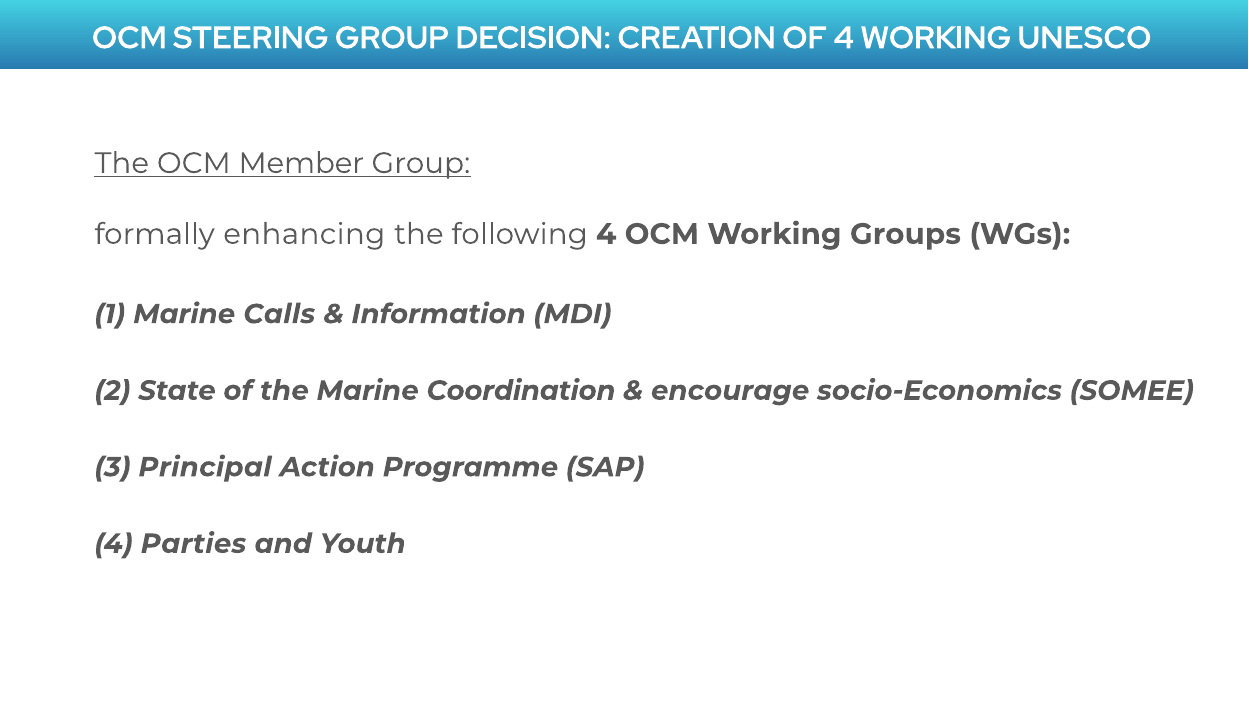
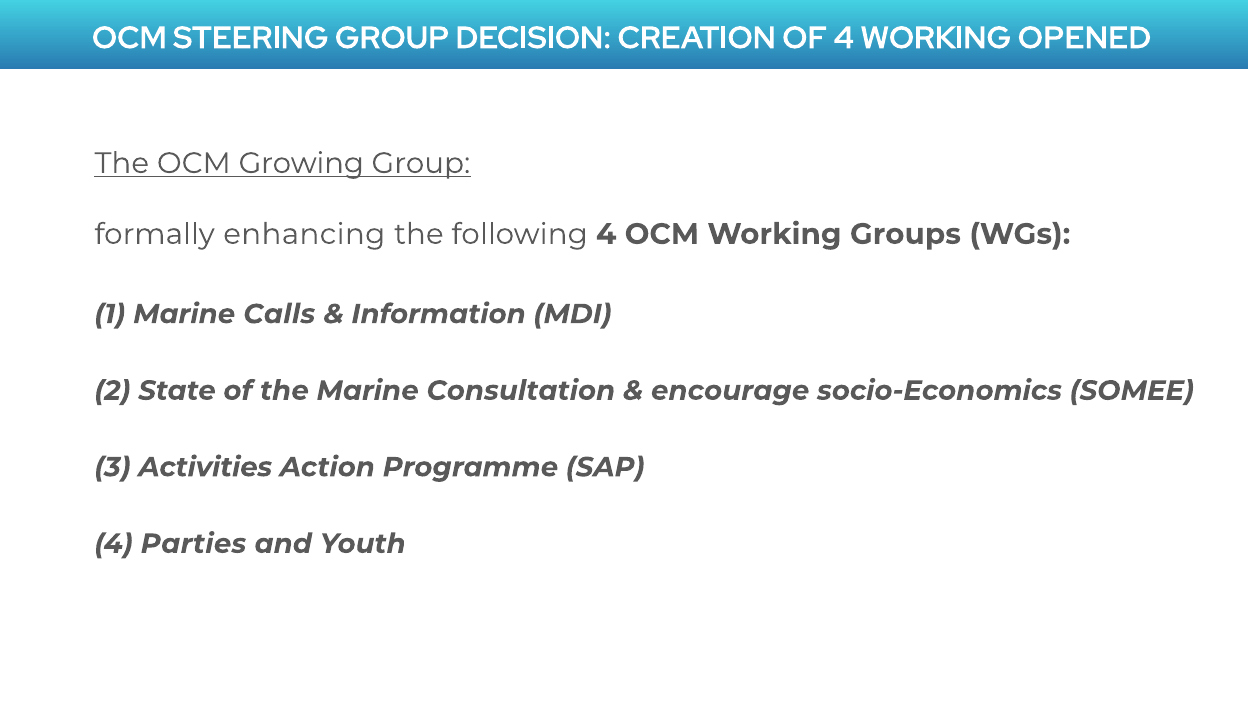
UNESCO: UNESCO -> OPENED (1084, 38)
Member: Member -> Growing (301, 163)
Coordination: Coordination -> Consultation (521, 390)
Principal: Principal -> Activities (205, 467)
